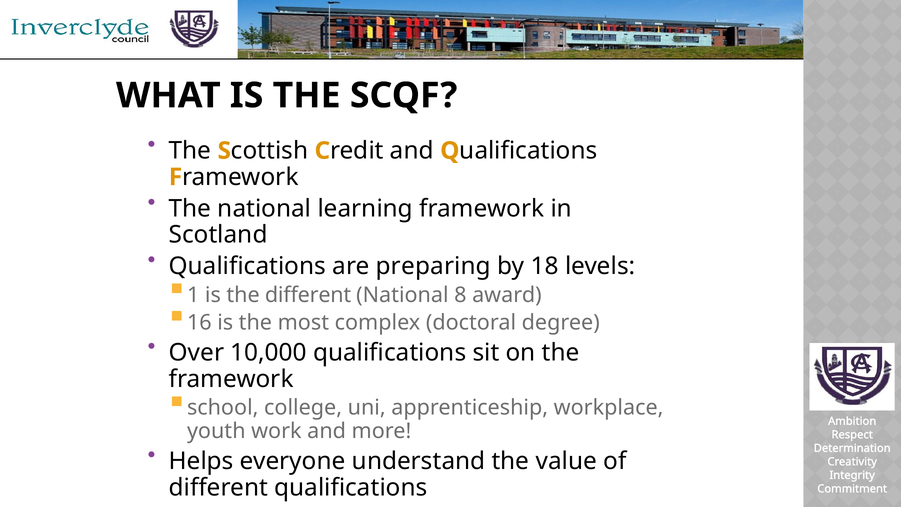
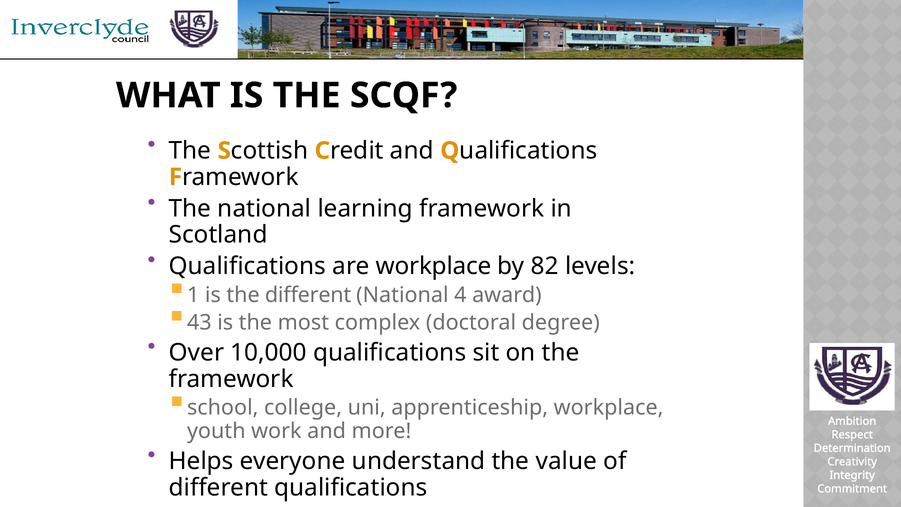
are preparing: preparing -> workplace (434, 266)
18: 18 -> 82 (545, 266)
8: 8 -> 4 (460, 295)
16: 16 -> 43 (199, 322)
